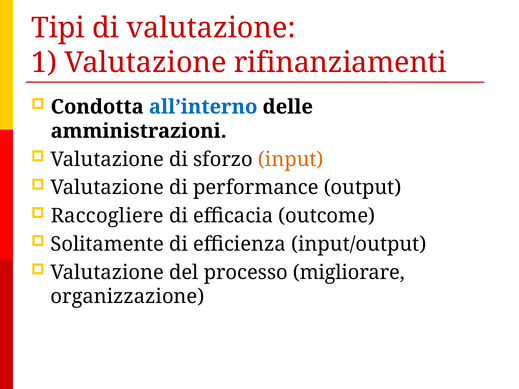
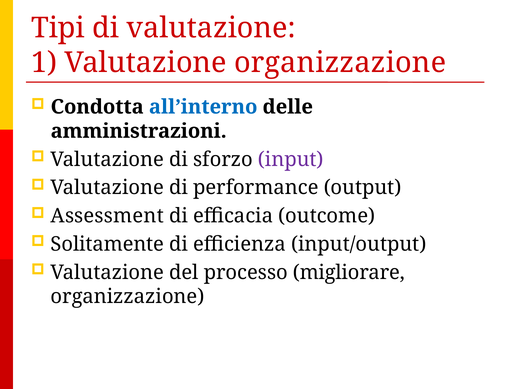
Valutazione rifinanziamenti: rifinanziamenti -> organizzazione (340, 63)
input colour: orange -> purple (291, 159)
Raccogliere: Raccogliere -> Assessment (107, 216)
